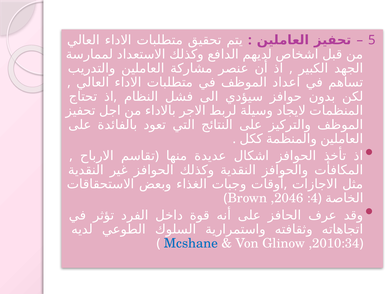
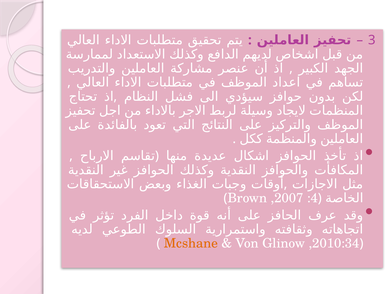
5: 5 -> 3 (372, 40)
,2046: ,2046 -> ,2007 (287, 198)
Mcshane colour: blue -> orange (191, 243)
